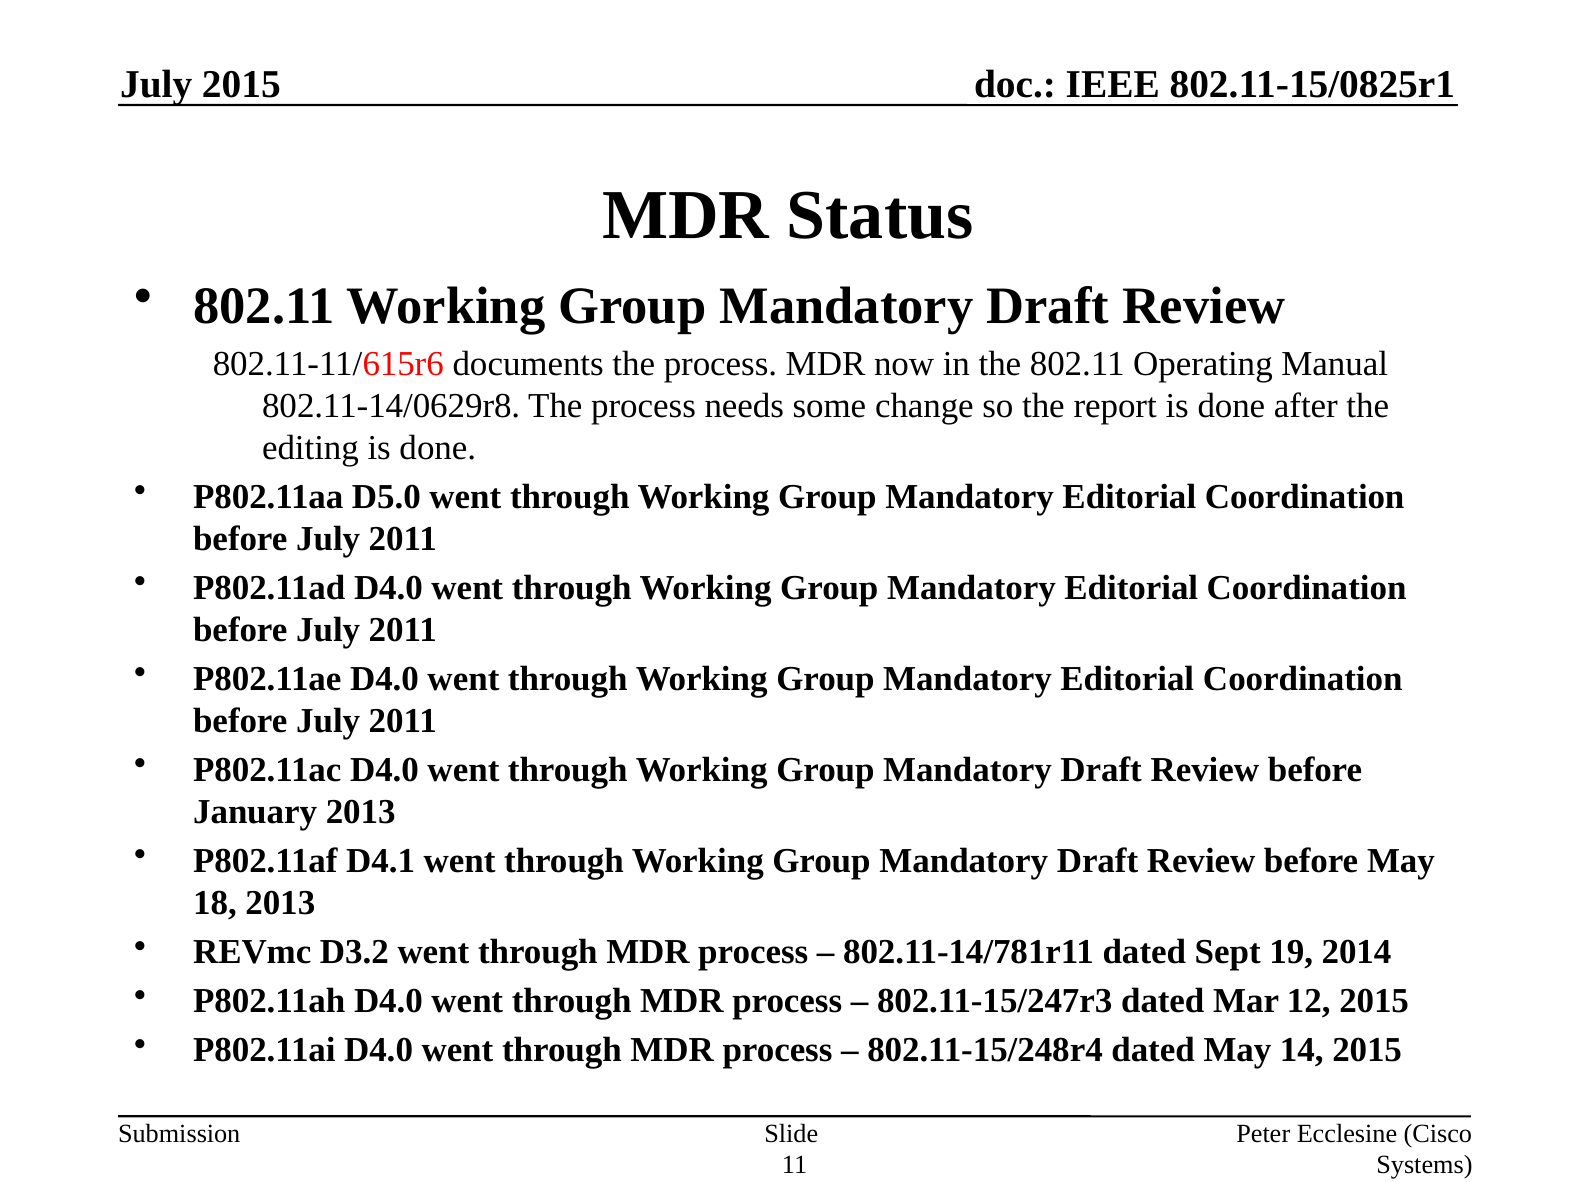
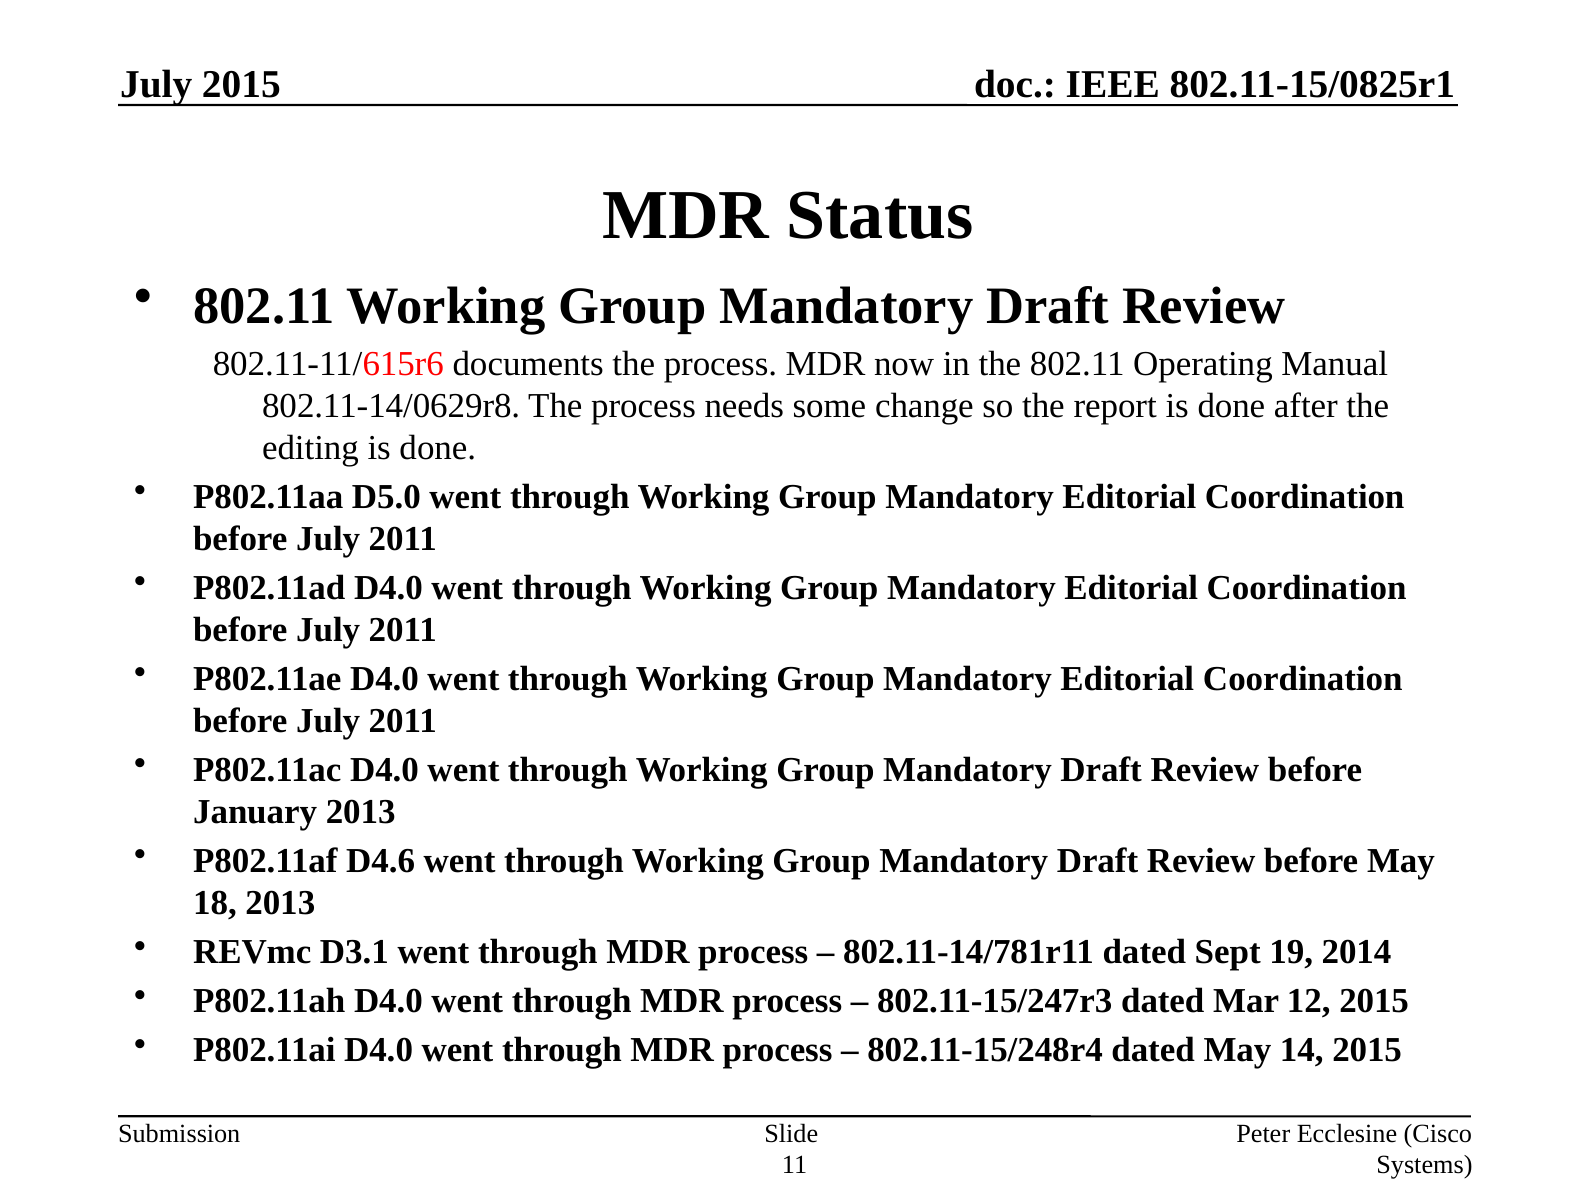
D4.1: D4.1 -> D4.6 (381, 861)
D3.2: D3.2 -> D3.1 (354, 952)
